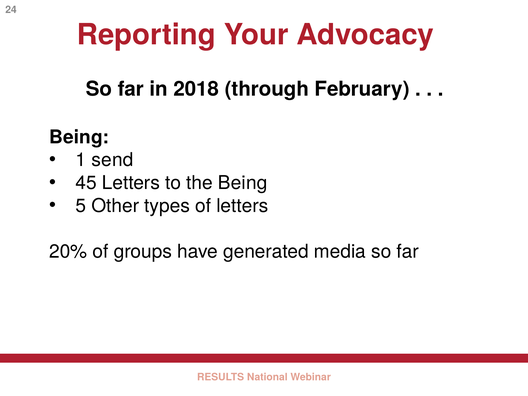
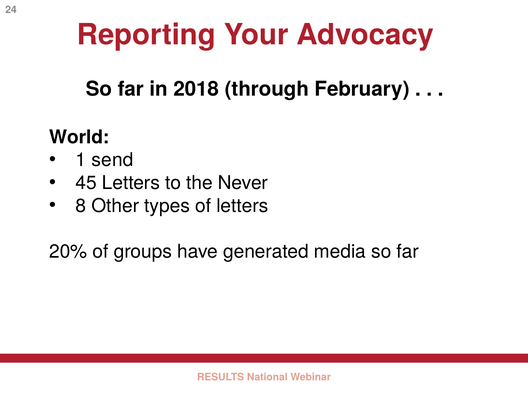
Being: Being -> World (79, 137)
the Being: Being -> Never (243, 183)
5: 5 -> 8 (81, 206)
